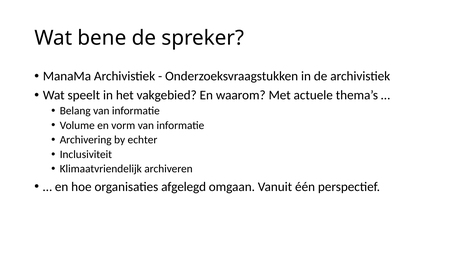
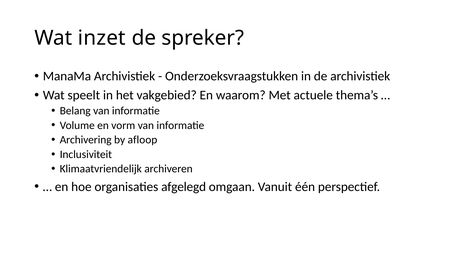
bene: bene -> inzet (102, 38)
echter: echter -> afloop (142, 140)
